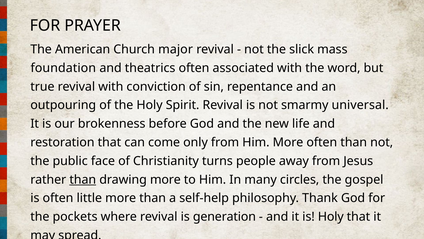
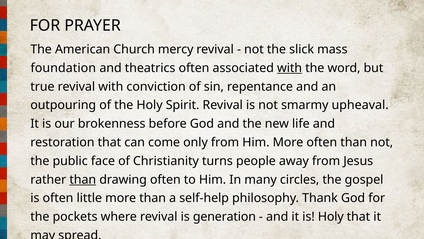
major: major -> mercy (176, 49)
with underline: none -> present (290, 68)
universal: universal -> upheaval (360, 105)
drawing more: more -> often (165, 179)
